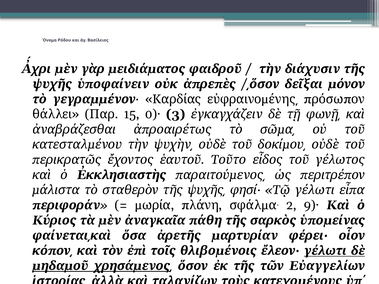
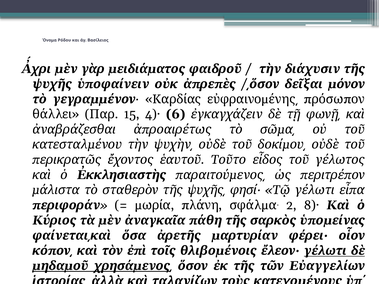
0)·: 0)· -> 4)· (153, 114)
3: 3 -> 6 (176, 114)
9)·: 9)· -> 8)· (312, 205)
